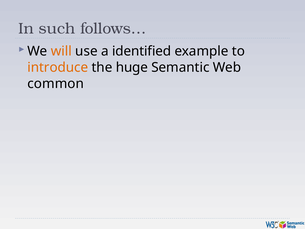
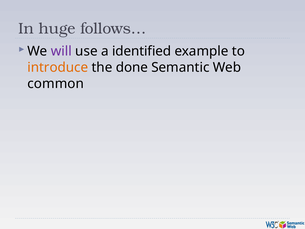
such: such -> huge (57, 28)
will colour: orange -> purple (61, 51)
huge: huge -> done (132, 67)
